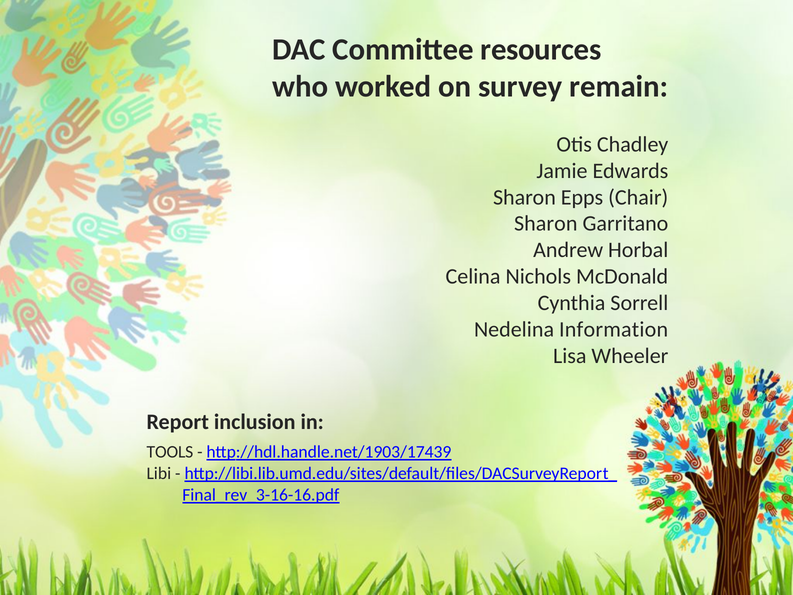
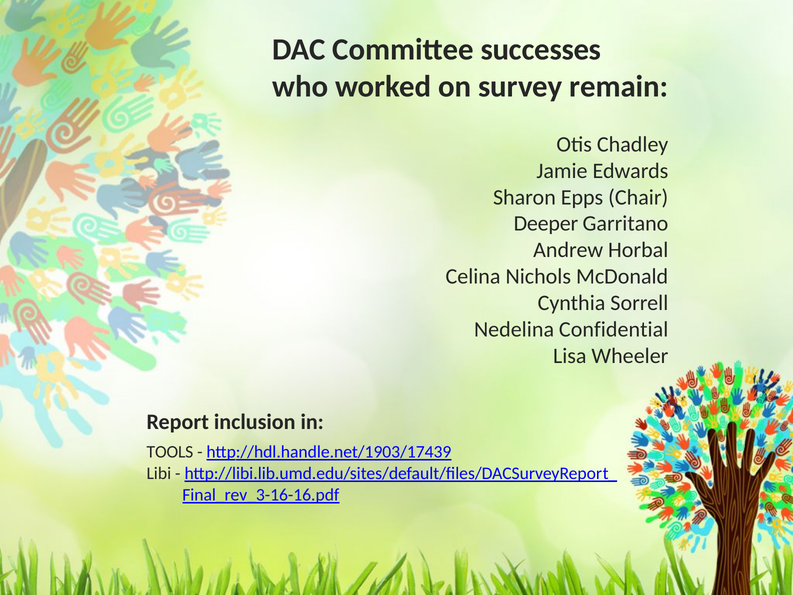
resources: resources -> successes (541, 50)
Sharon: Sharon -> Deeper (546, 224)
Information: Information -> Confidential (614, 329)
